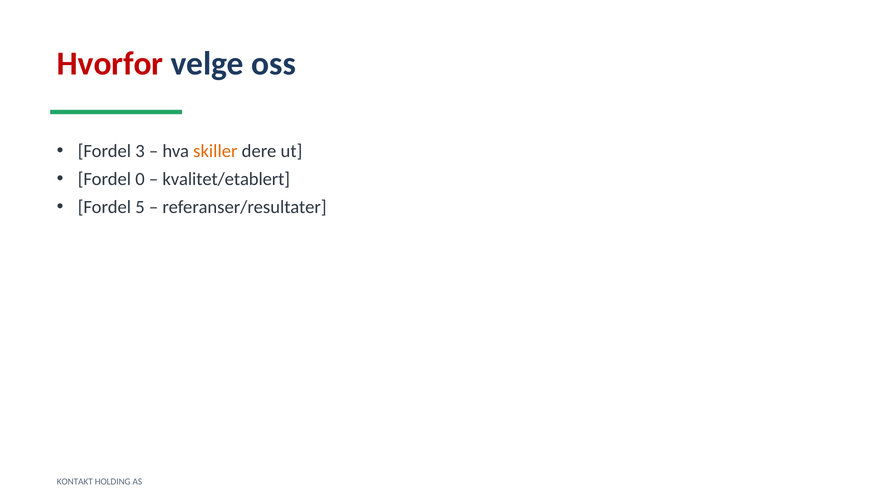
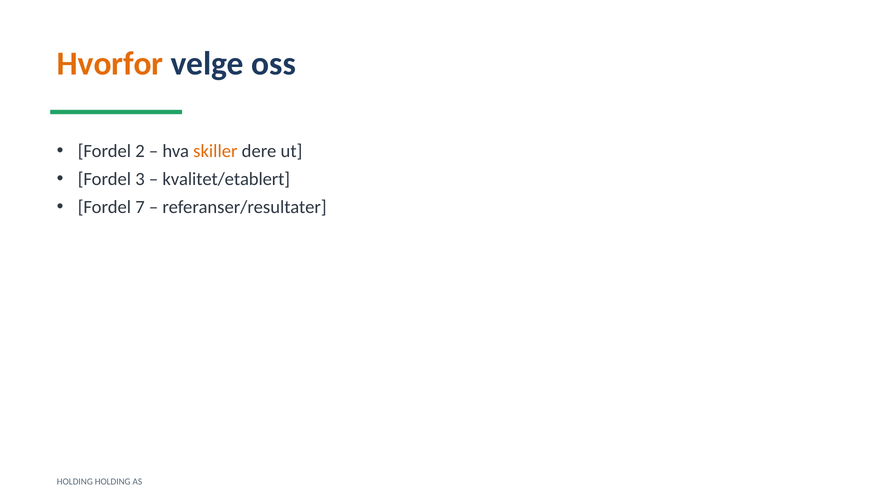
Hvorfor colour: red -> orange (110, 64)
3: 3 -> 2 (140, 151)
0: 0 -> 3 (140, 179)
5: 5 -> 7 (140, 207)
KONTAKT: KONTAKT -> HOLDING (75, 482)
